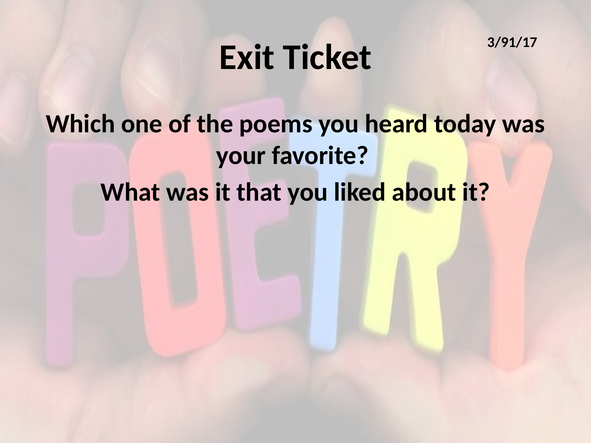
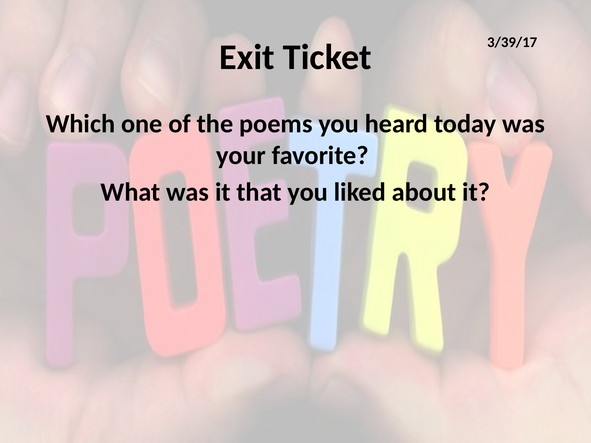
3/91/17: 3/91/17 -> 3/39/17 (512, 42)
